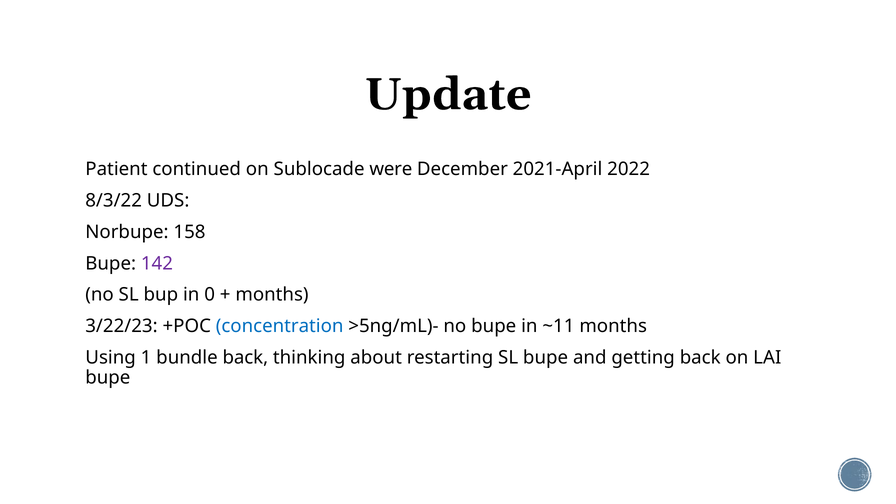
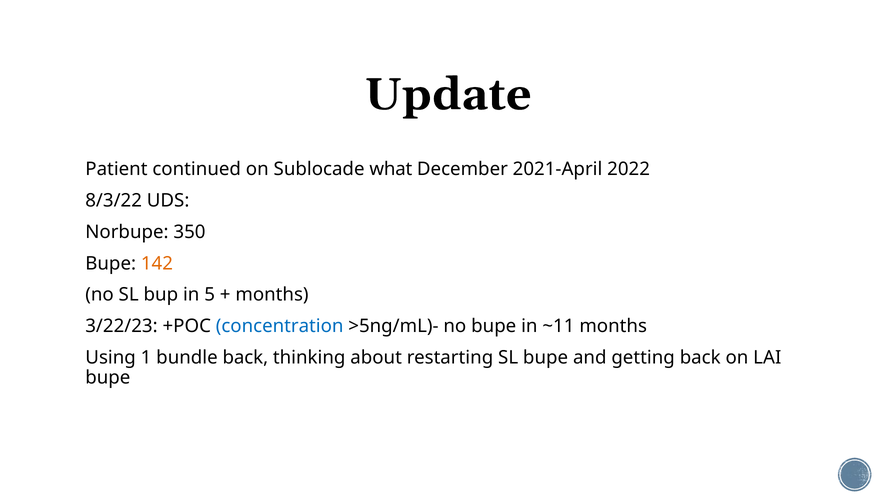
were: were -> what (391, 169)
158: 158 -> 350 (190, 232)
142 colour: purple -> orange (157, 263)
0: 0 -> 5 (210, 295)
